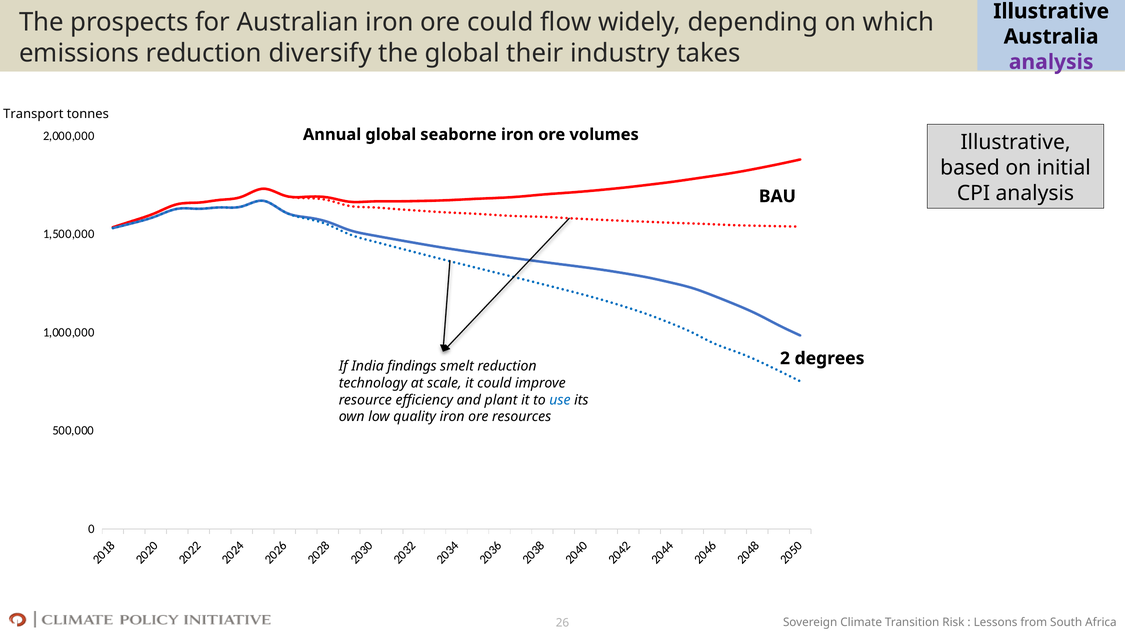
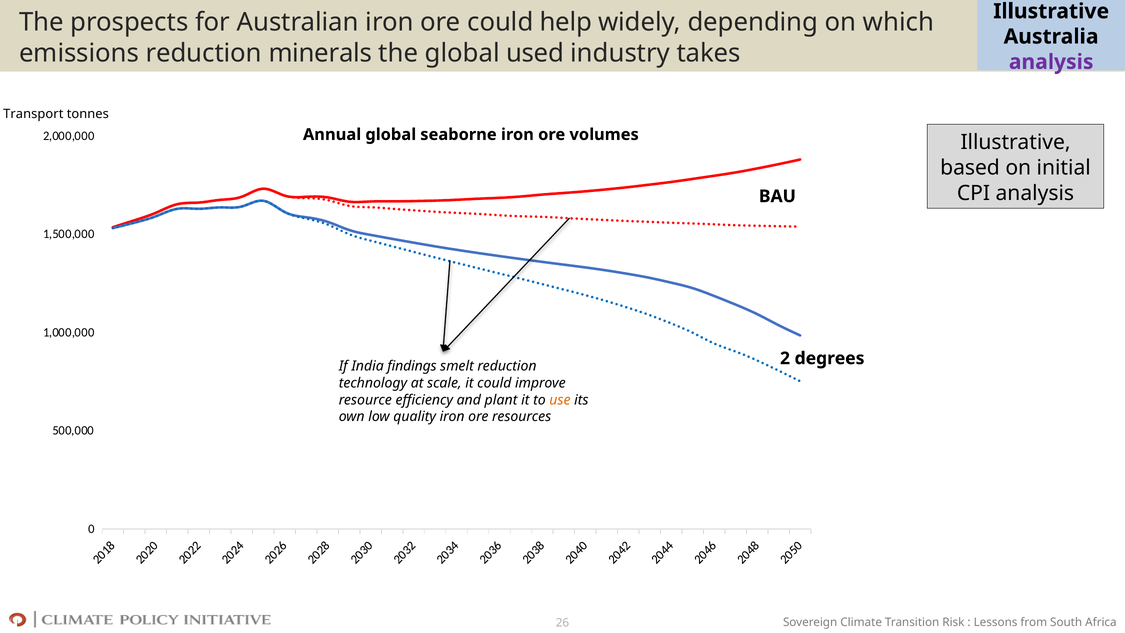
flow: flow -> help (566, 22)
diversify: diversify -> minerals (320, 53)
their: their -> used (535, 53)
use colour: blue -> orange (560, 400)
